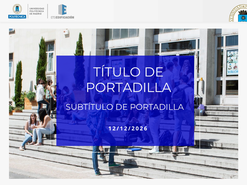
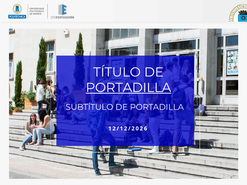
PORTADILLA underline: none -> present (128, 88)
